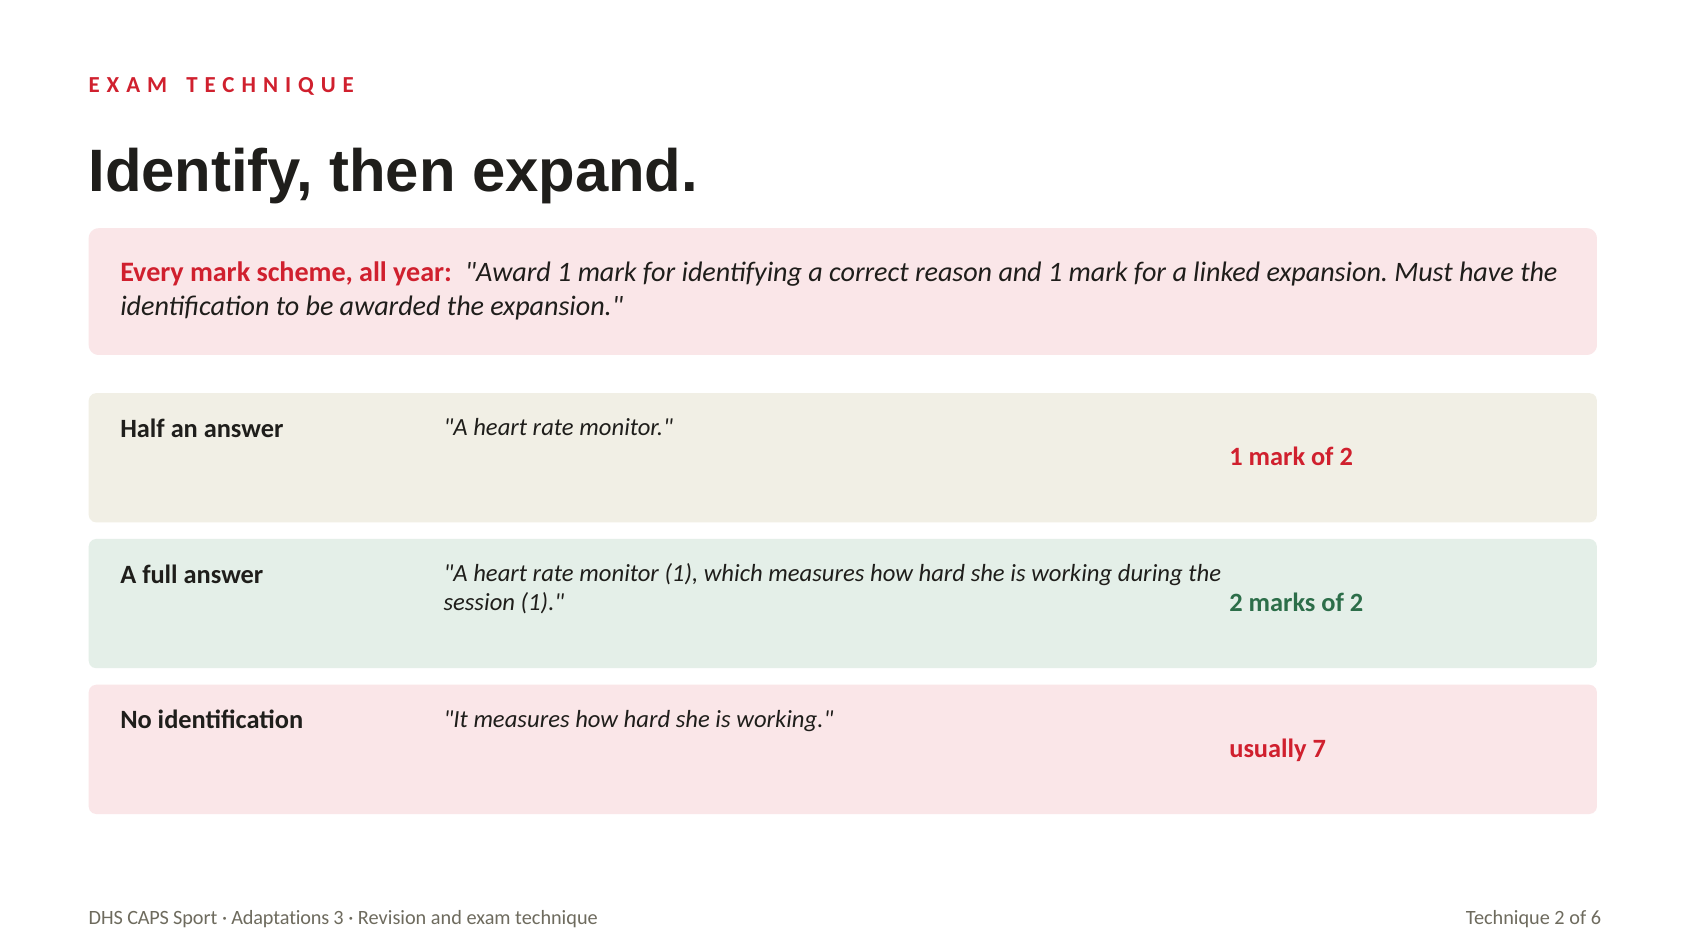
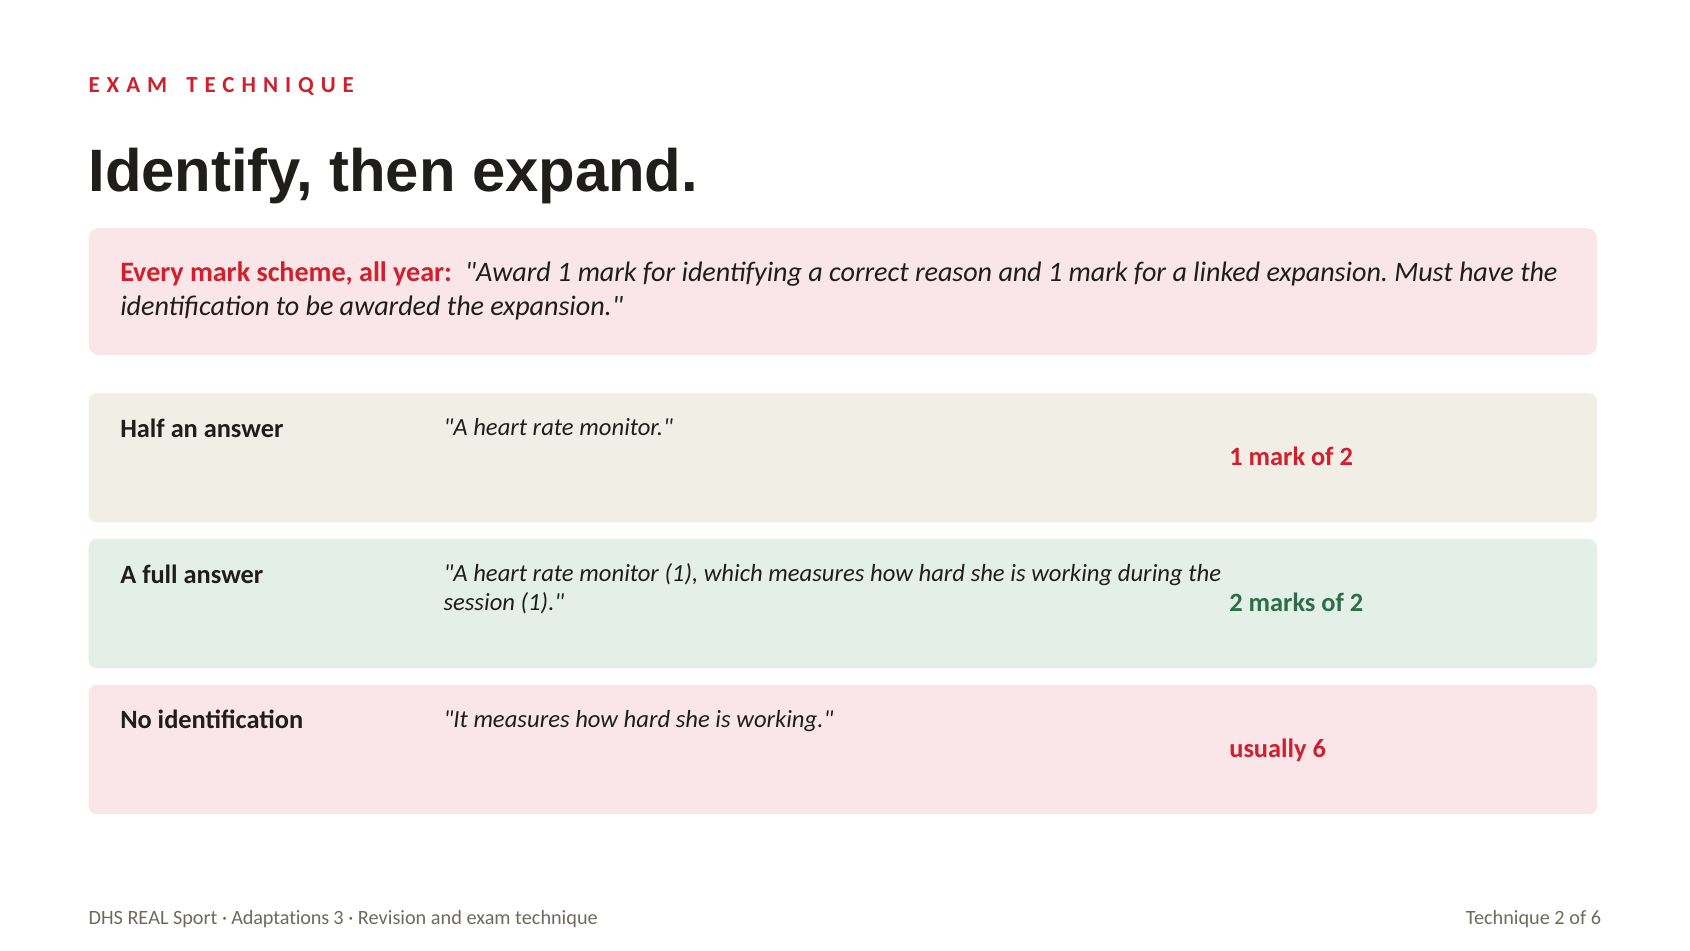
usually 7: 7 -> 6 (1319, 748)
CAPS: CAPS -> REAL (148, 918)
